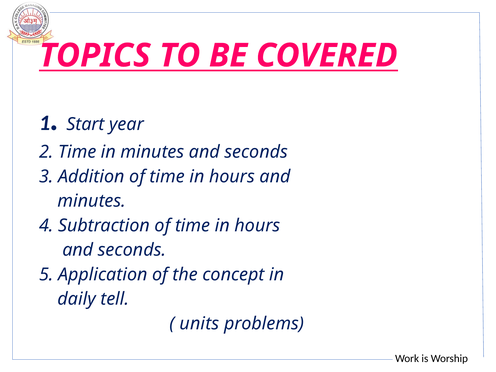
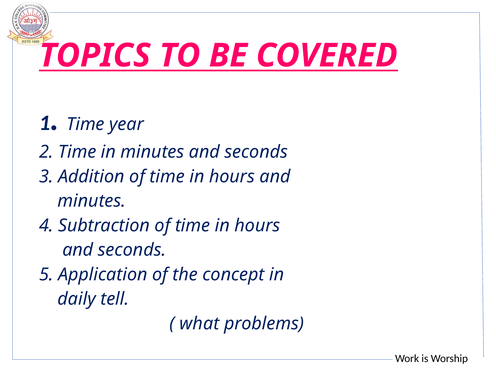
Start: Start -> Time (86, 124)
units: units -> what (199, 324)
